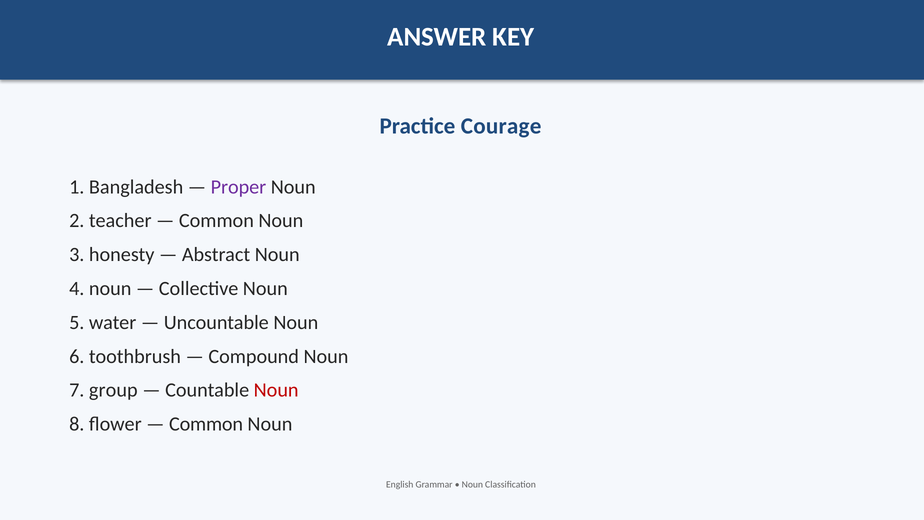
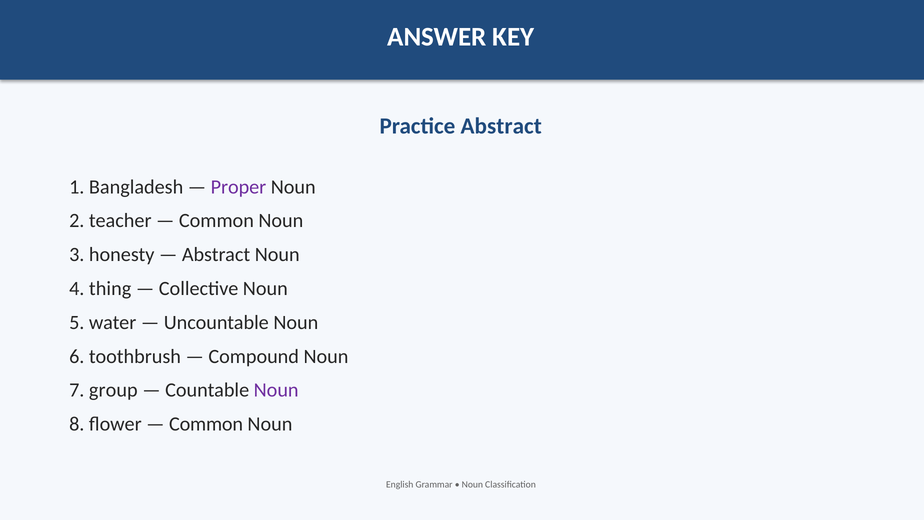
Practice Courage: Courage -> Abstract (501, 126)
4 noun: noun -> thing (110, 288)
Noun colour: red -> purple (276, 390)
